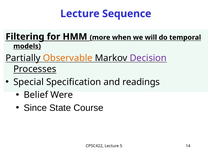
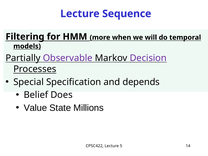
Observable colour: orange -> purple (68, 58)
readings: readings -> depends (141, 82)
Were: Were -> Does (62, 95)
Since: Since -> Value (35, 108)
Course: Course -> Millions (89, 108)
